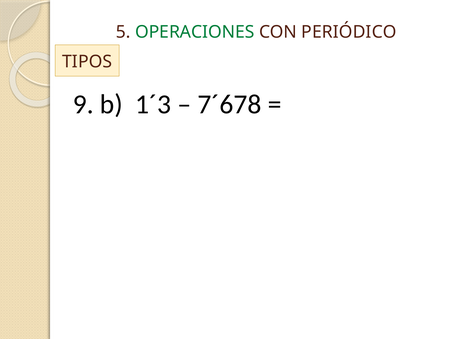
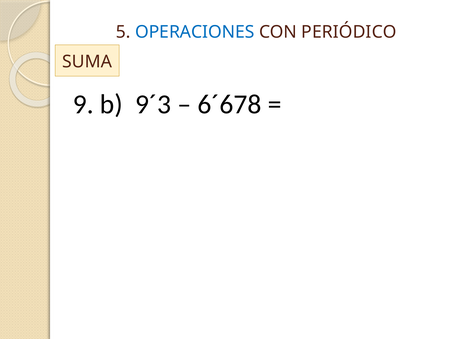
OPERACIONES colour: green -> blue (195, 32)
TIPOS: TIPOS -> SUMA (87, 62)
1´3: 1´3 -> 9´3 (153, 105)
7´678: 7´678 -> 6´678 (229, 105)
